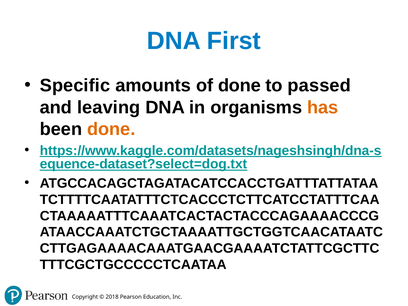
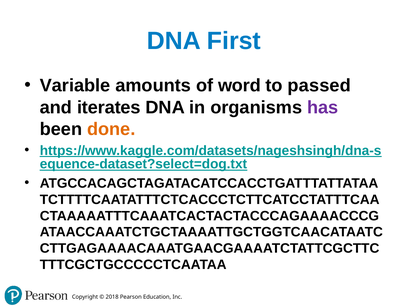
Specific: Specific -> Variable (75, 86)
of done: done -> word (239, 86)
leaving: leaving -> iterates (109, 107)
has colour: orange -> purple (323, 107)
